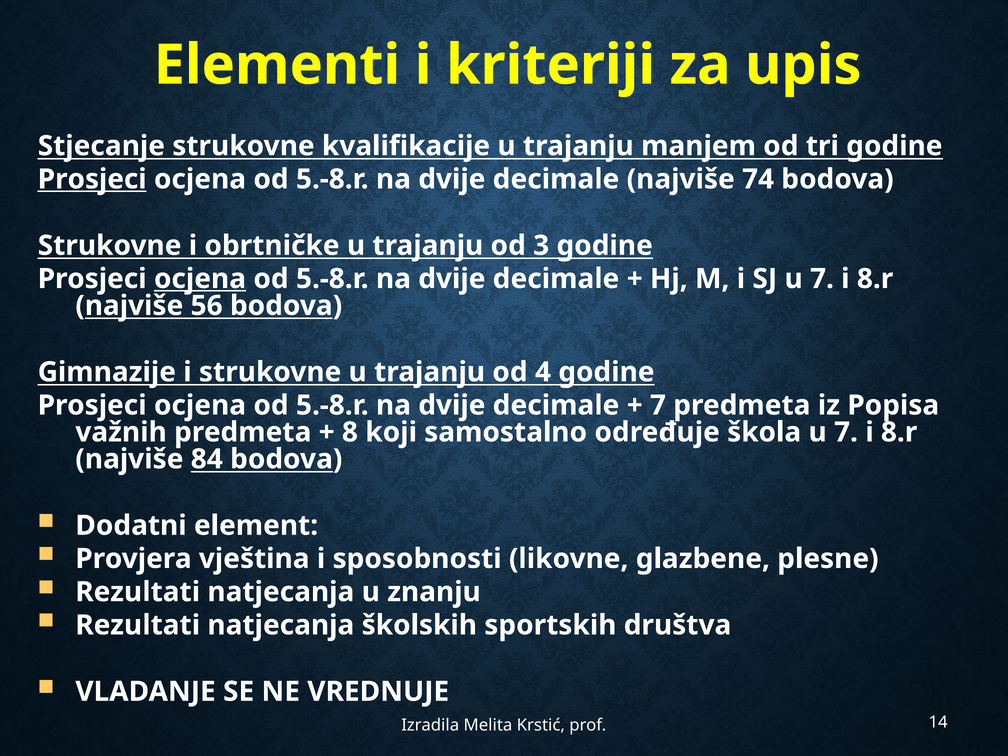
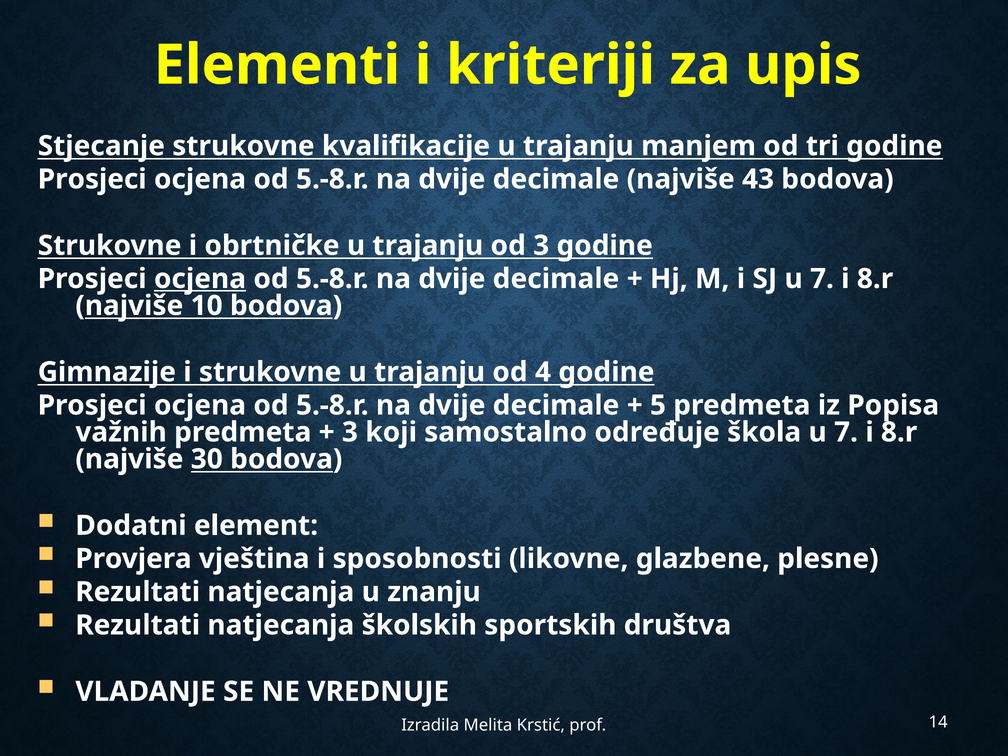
Prosjeci underline: present -> none (92, 179)
74: 74 -> 43 (758, 179)
56: 56 -> 10 (207, 306)
7: 7 -> 5 (658, 405)
8: 8 -> 3 (350, 432)
84: 84 -> 30 (207, 459)
